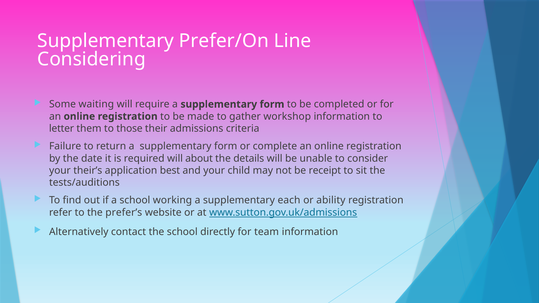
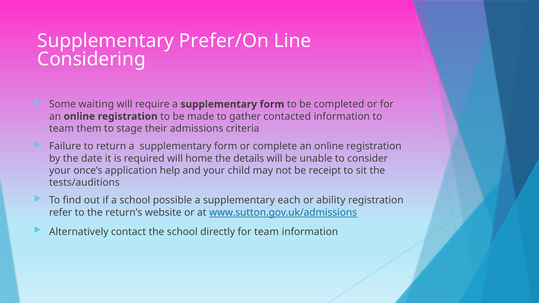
workshop: workshop -> contacted (287, 116)
letter: letter -> team (61, 129)
those: those -> stage (129, 129)
about: about -> home (199, 158)
their’s: their’s -> once’s (88, 171)
best: best -> help (170, 171)
working: working -> possible (172, 200)
prefer’s: prefer’s -> return’s (124, 213)
